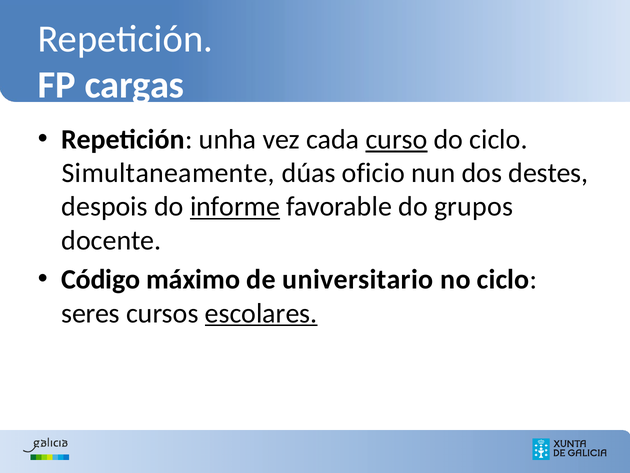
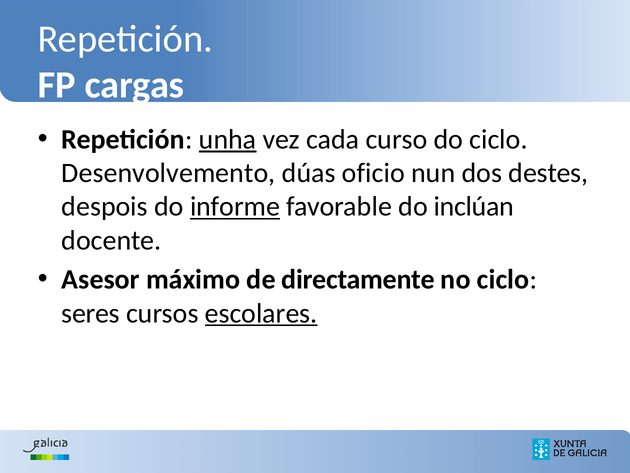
unha underline: none -> present (228, 139)
curso underline: present -> none (397, 139)
Simultaneamente: Simultaneamente -> Desenvolvemento (168, 173)
grupos: grupos -> inclúan (474, 206)
Código: Código -> Asesor (101, 279)
universitario: universitario -> directamente (358, 279)
